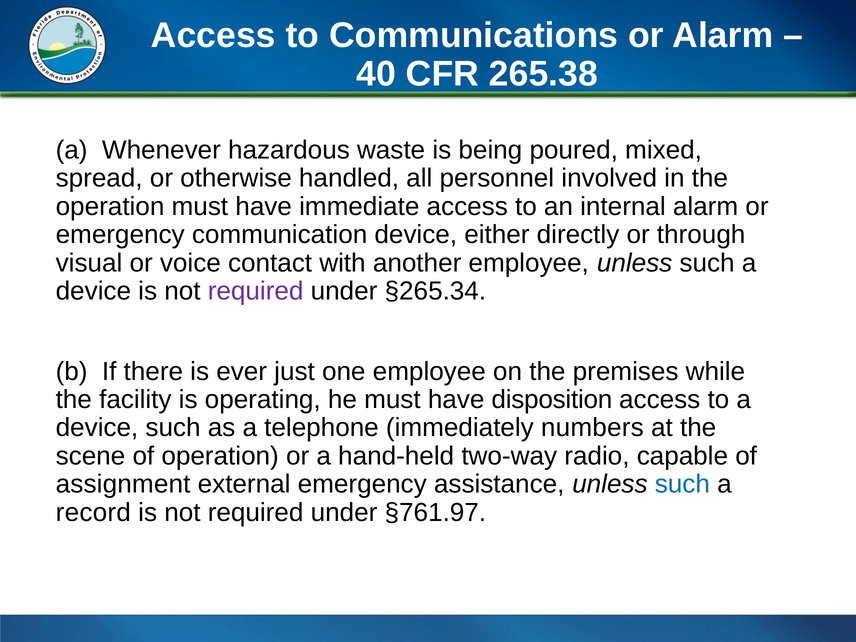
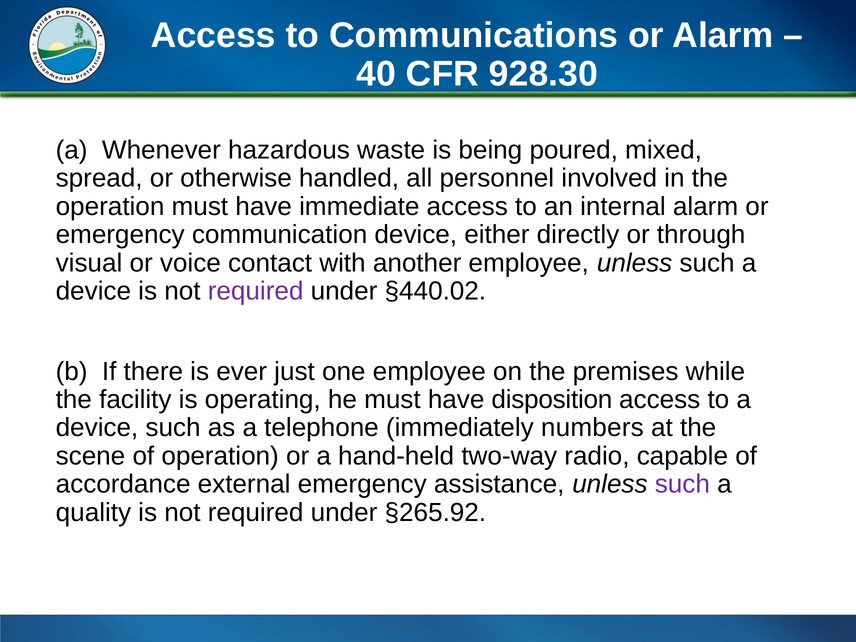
265.38: 265.38 -> 928.30 (543, 74)
§265.34: §265.34 -> §440.02 (435, 291)
assignment: assignment -> accordance (123, 484)
such colour: blue -> purple (682, 484)
record: record -> quality (93, 513)
§761.97: §761.97 -> §265.92 (435, 513)
